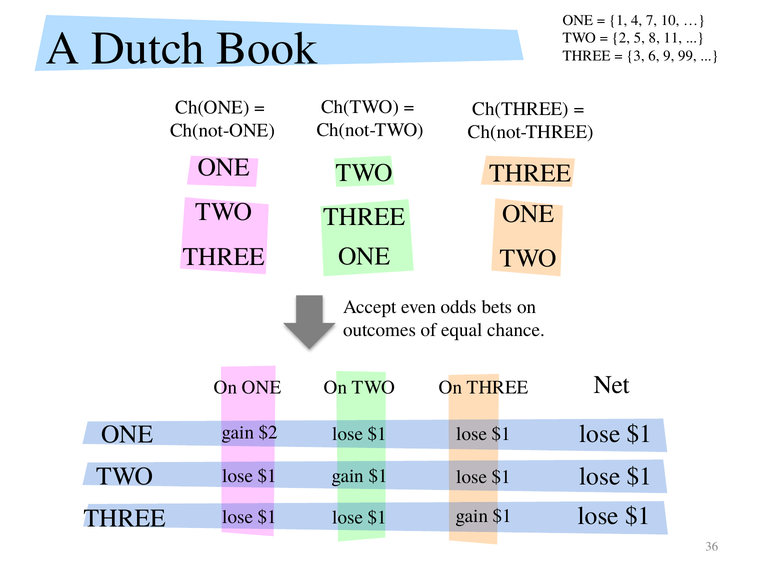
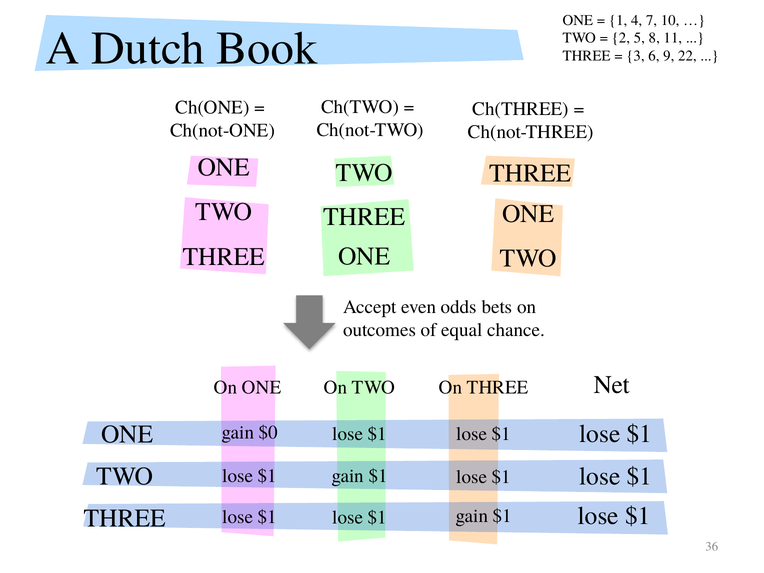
99: 99 -> 22 (687, 56)
$2: $2 -> $0 (268, 432)
